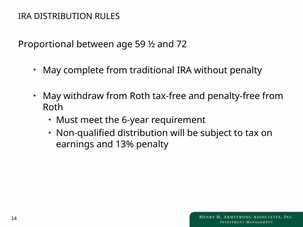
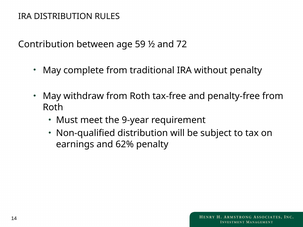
Proportional: Proportional -> Contribution (46, 44)
6-year: 6-year -> 9-year (135, 120)
13%: 13% -> 62% (125, 144)
